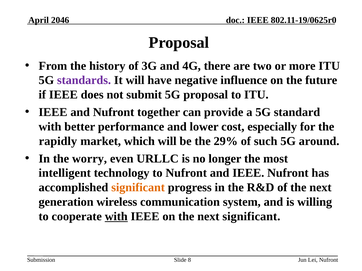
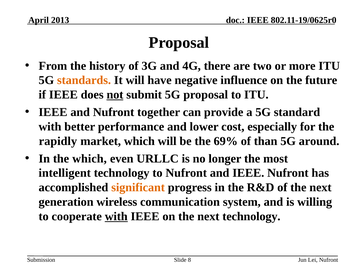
2046: 2046 -> 2013 (60, 20)
standards colour: purple -> orange (84, 80)
not underline: none -> present (115, 95)
29%: 29% -> 69% (226, 141)
such: such -> than (266, 141)
the worry: worry -> which (89, 159)
next significant: significant -> technology (251, 217)
